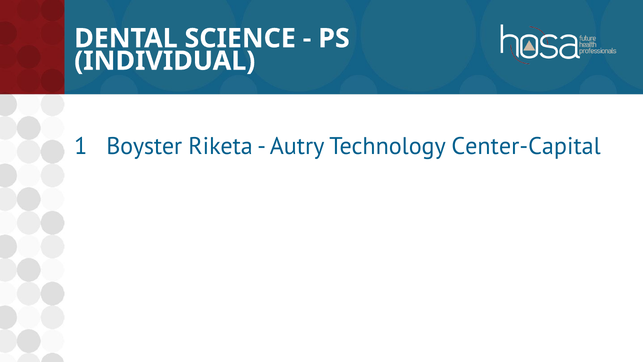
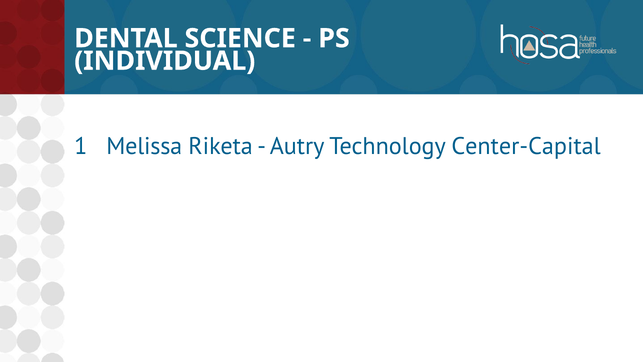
Boyster: Boyster -> Melissa (144, 146)
